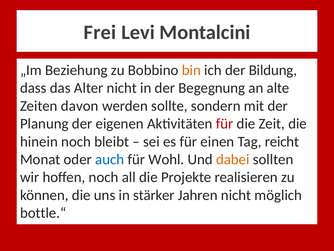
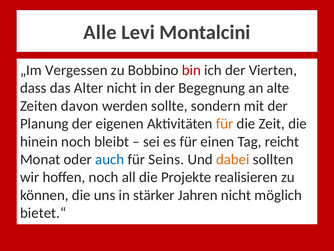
Frei: Frei -> Alle (100, 32)
Beziehung: Beziehung -> Vergessen (76, 70)
bin colour: orange -> red (191, 70)
Bildung: Bildung -> Vierten (273, 70)
für colour: red -> orange (225, 124)
Wohl: Wohl -> Seins (166, 159)
bottle.“: bottle.“ -> bietet.“ (43, 213)
